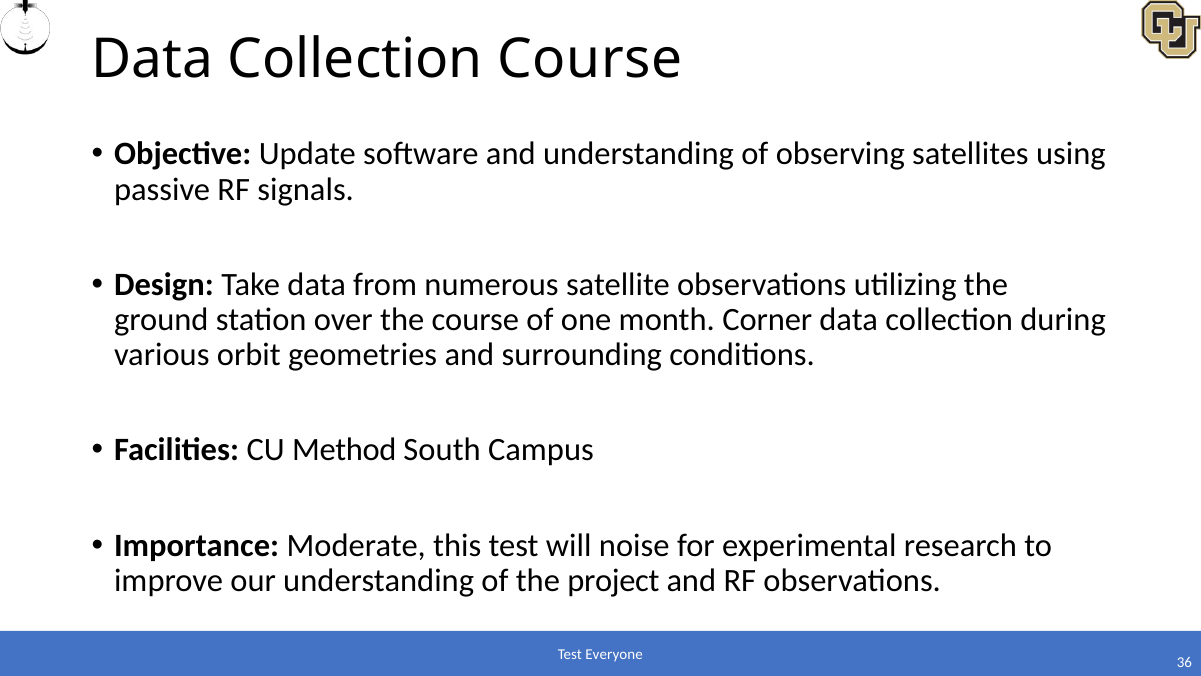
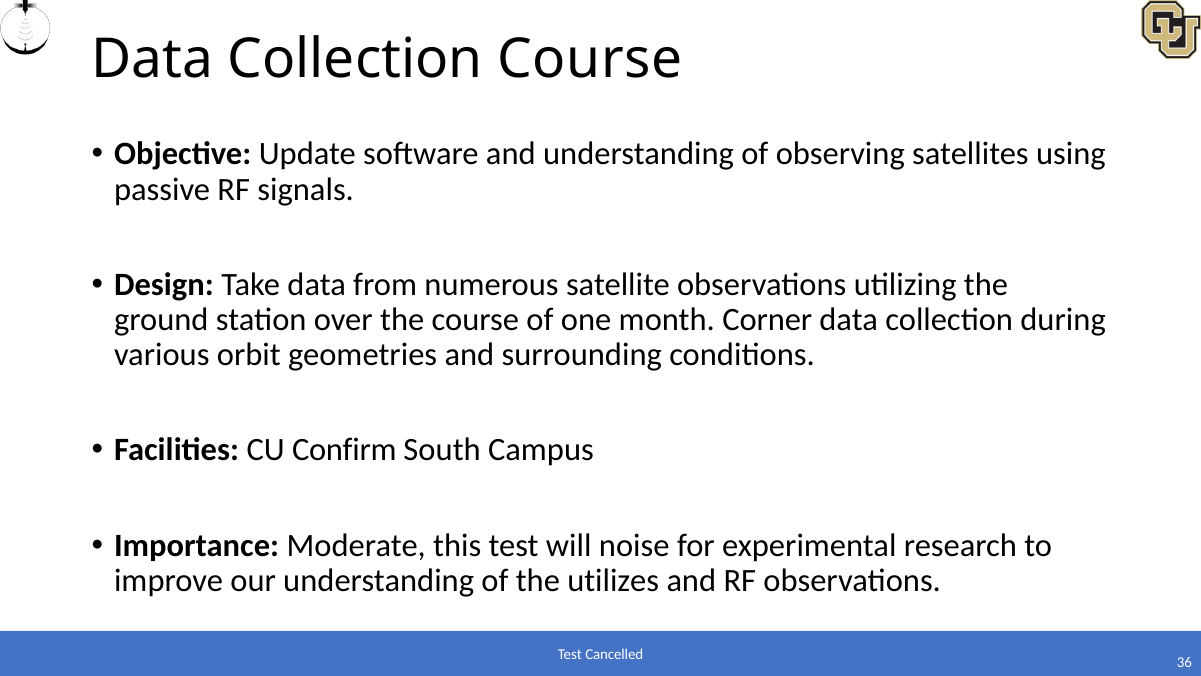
Method: Method -> Confirm (344, 450)
project: project -> utilizes (613, 580)
Everyone: Everyone -> Cancelled (614, 654)
